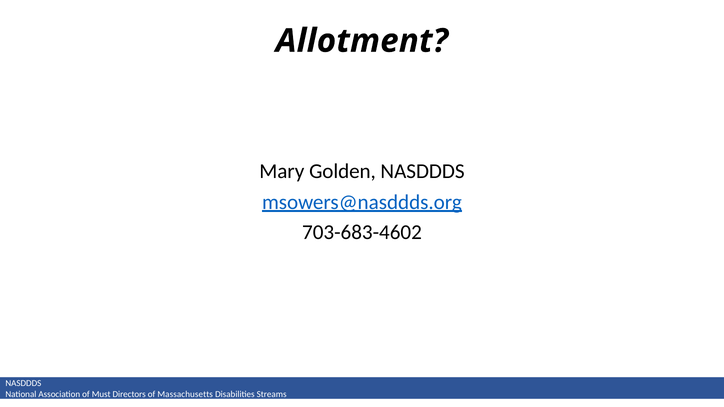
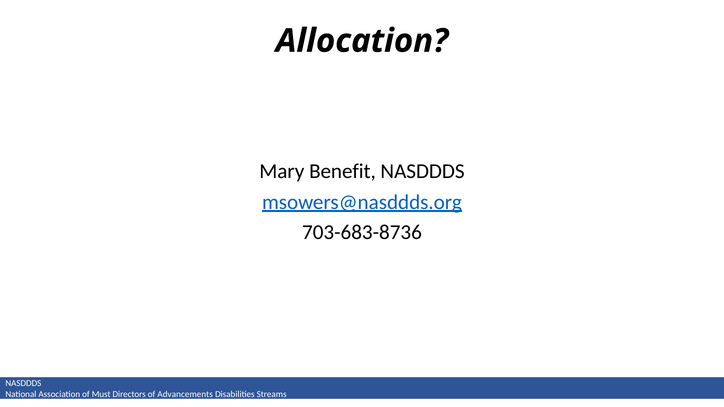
Allotment: Allotment -> Allocation (362, 41)
Golden: Golden -> Benefit (342, 171)
703-683-4602: 703-683-4602 -> 703-683-8736 (362, 233)
Massachusetts: Massachusetts -> Advancements (185, 394)
